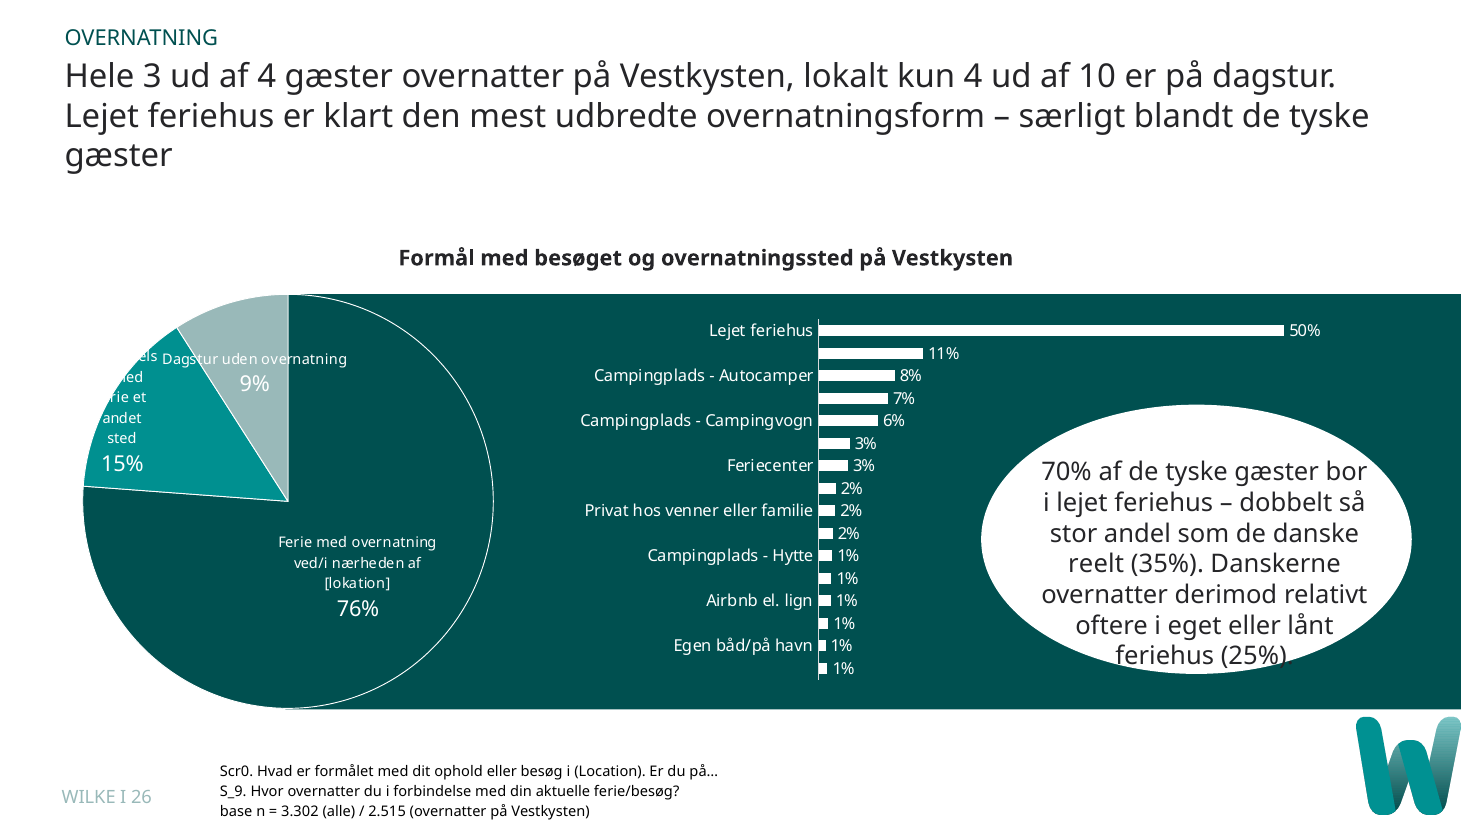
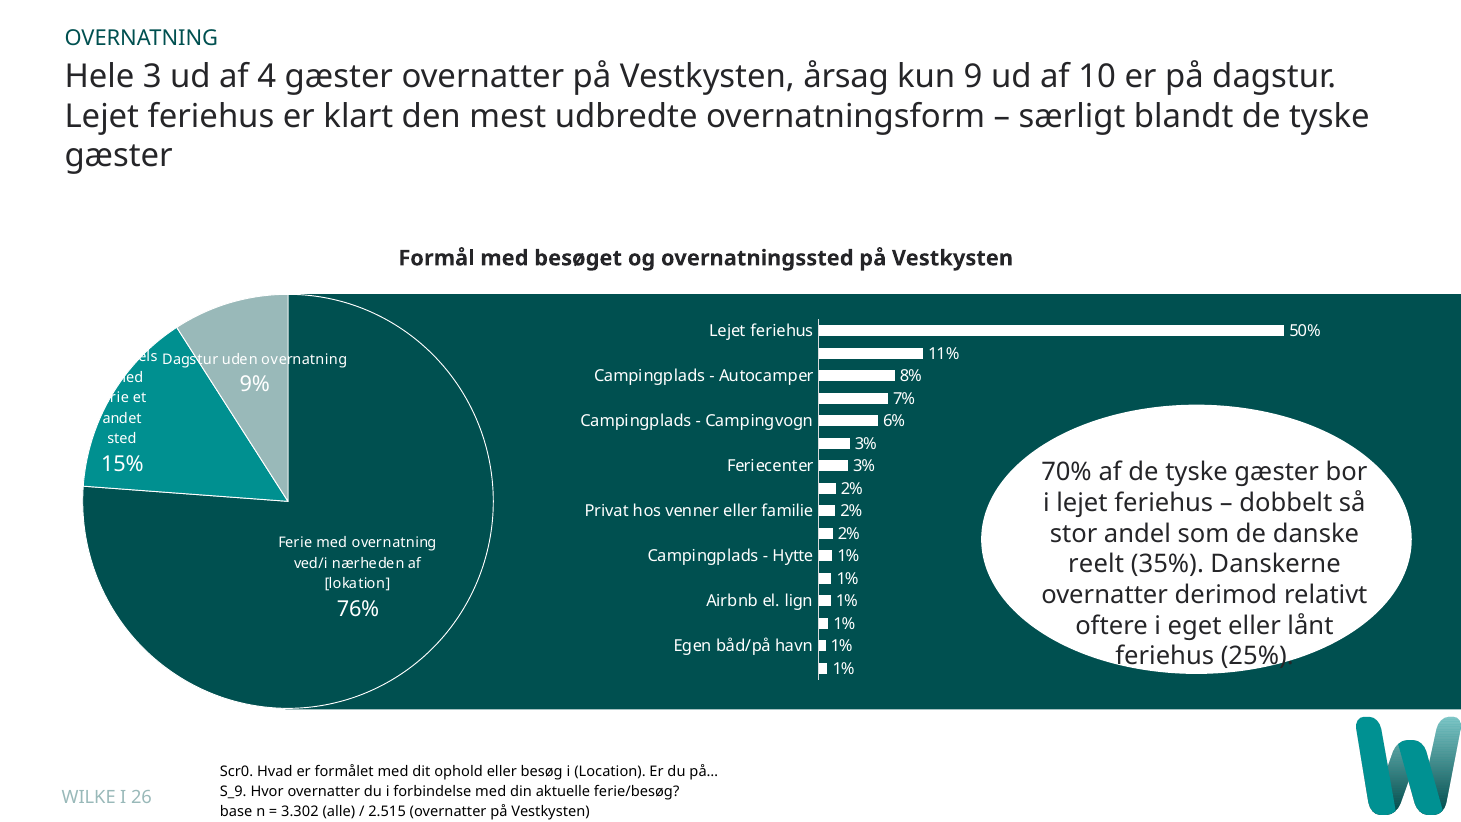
lokalt: lokalt -> årsag (846, 77)
kun 4: 4 -> 9 (973, 77)
